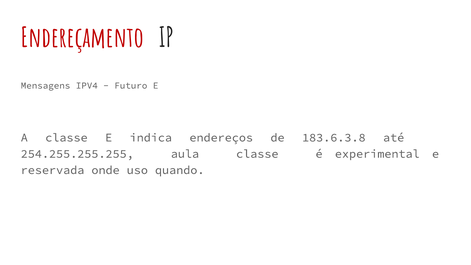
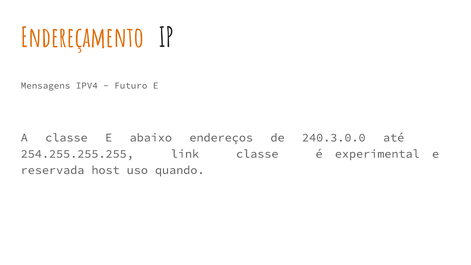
Endereçamento colour: red -> orange (82, 38)
indica: indica -> abaixo (151, 138)
183.6.3.8: 183.6.3.8 -> 240.3.0.0 (334, 138)
aula: aula -> link (185, 154)
onde: onde -> host (106, 170)
